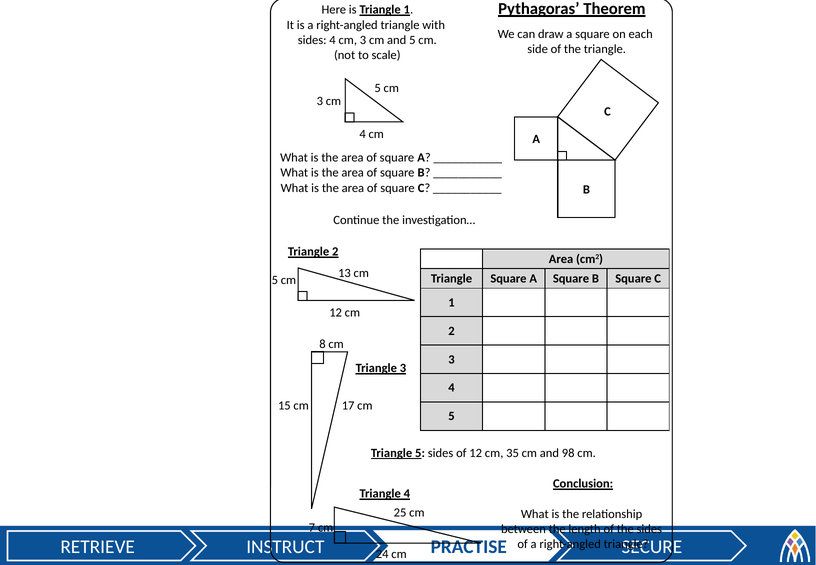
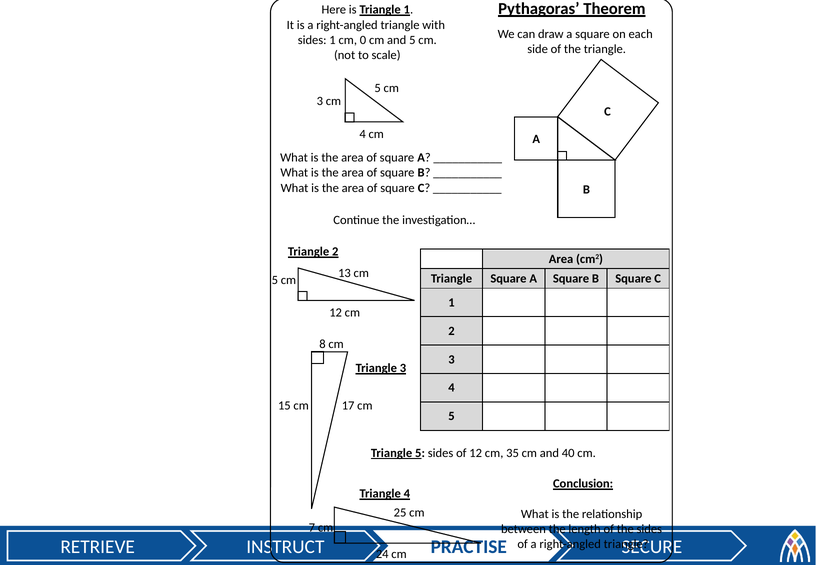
sides 4: 4 -> 1 (333, 40)
3: 3 -> 0 (363, 40)
98: 98 -> 40 (568, 453)
